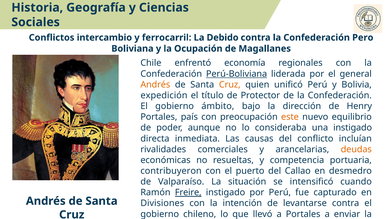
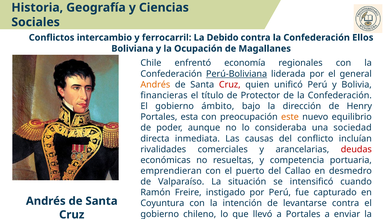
Pero: Pero -> Ellos (363, 38)
Cruz colour: orange -> red (230, 85)
expedición: expedición -> financieras (164, 96)
país: país -> esta (189, 117)
una instigado: instigado -> sociedad (353, 128)
deudas colour: orange -> red (356, 150)
contribuyeron: contribuyeron -> emprendieran (171, 171)
Freire underline: present -> none (188, 193)
Divisiones: Divisiones -> Coyuntura (162, 204)
